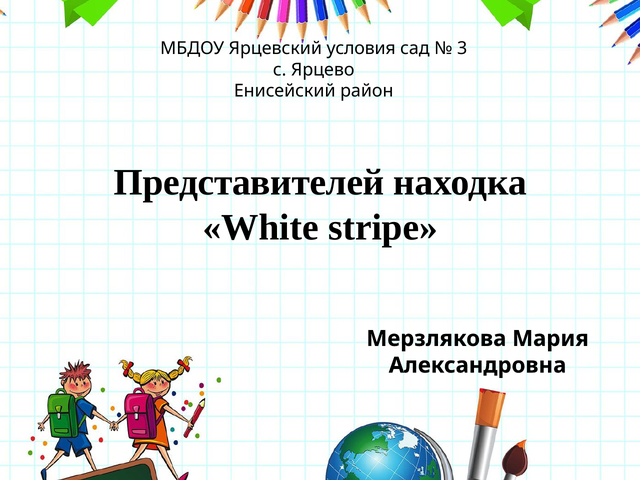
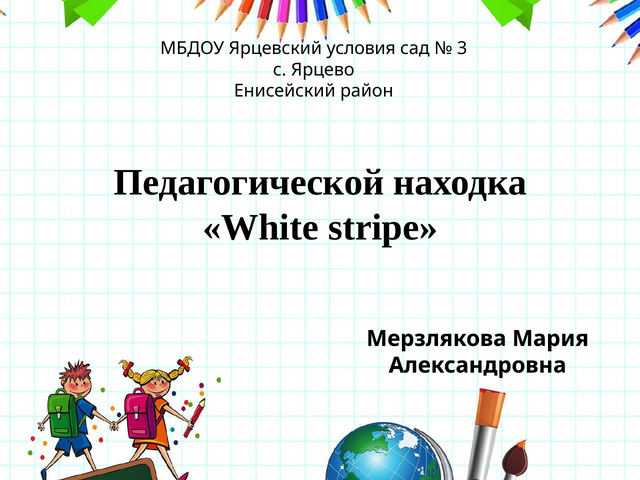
Представителей: Представителей -> Педагогической (249, 183)
